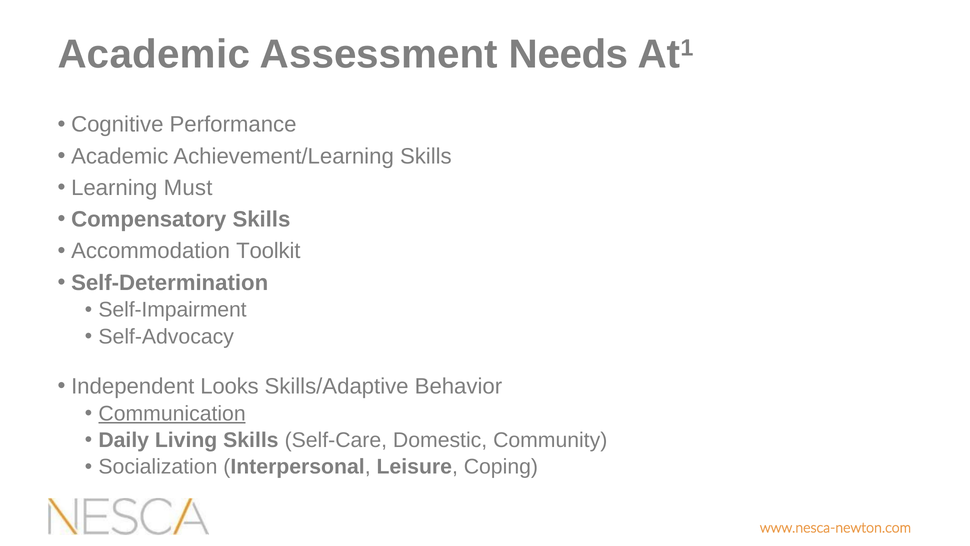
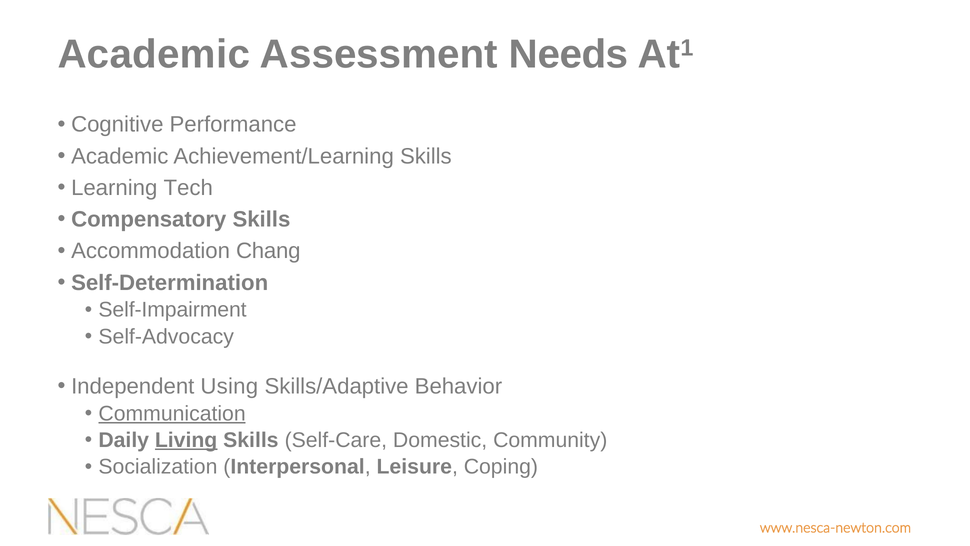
Must: Must -> Tech (188, 188)
Toolkit: Toolkit -> Chang (268, 251)
Looks: Looks -> Using (229, 386)
Living underline: none -> present (186, 440)
